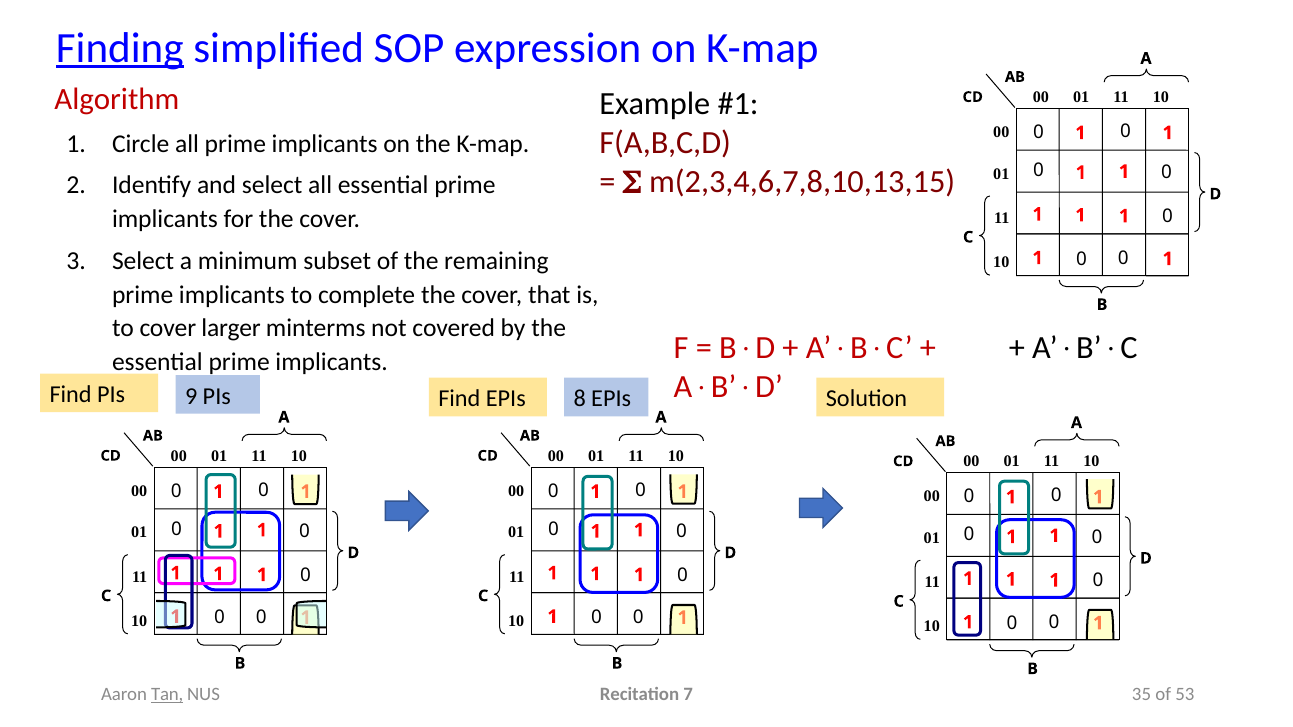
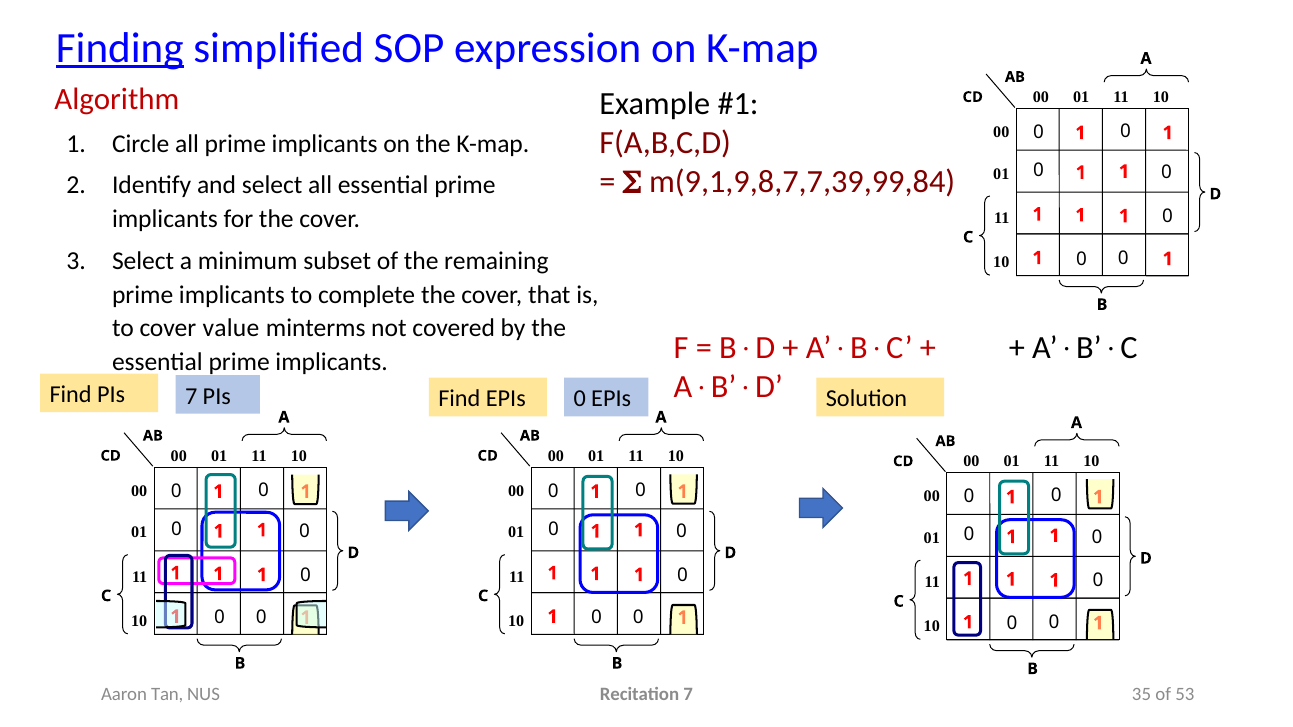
m(2,3,4,6,7,8,10,13,15: m(2,3,4,6,7,8,10,13,15 -> m(9,1,9,8,7,7,39,99,84 (802, 182)
larger: larger -> value (231, 329)
PIs 9: 9 -> 7 (191, 396)
EPIs 8: 8 -> 0 (580, 399)
Tan underline: present -> none (167, 695)
